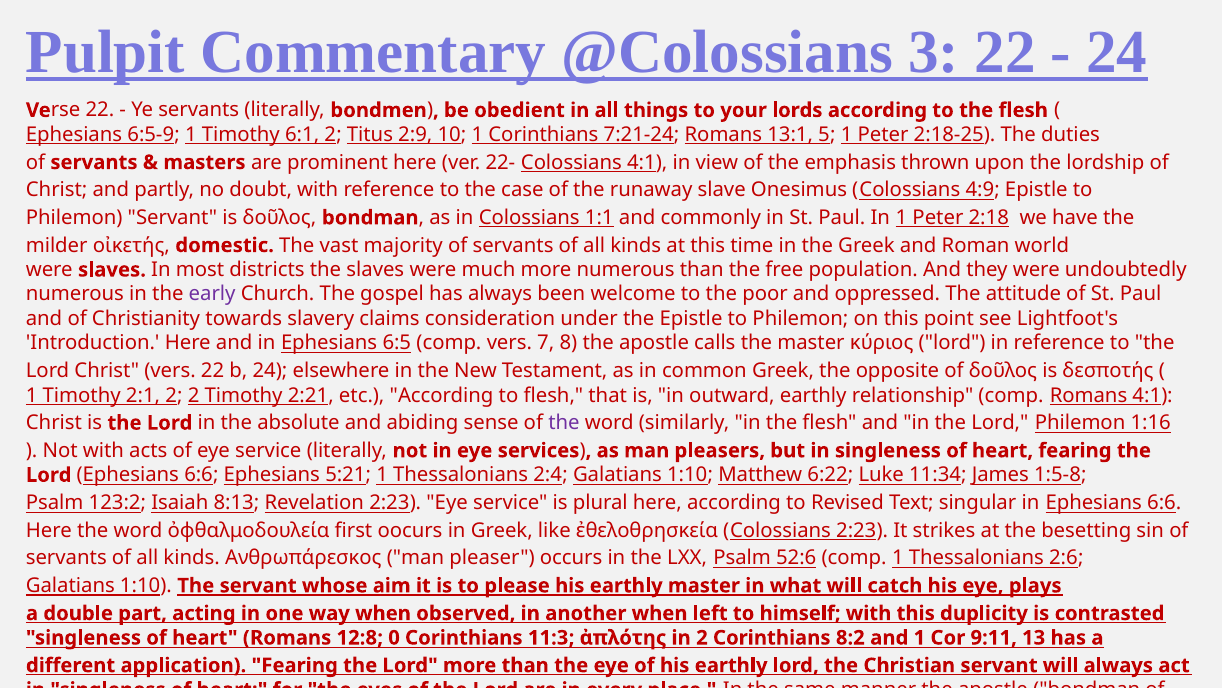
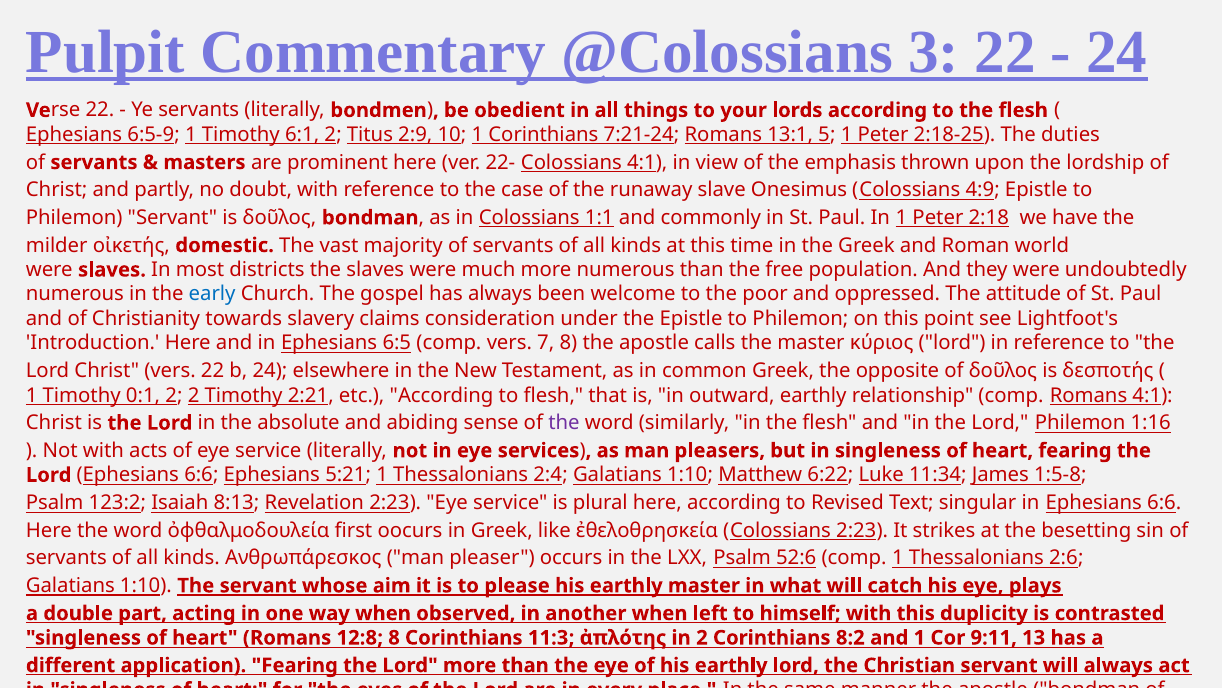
early colour: purple -> blue (212, 294)
2:1: 2:1 -> 0:1 (143, 395)
12:8 0: 0 -> 8 (394, 637)
